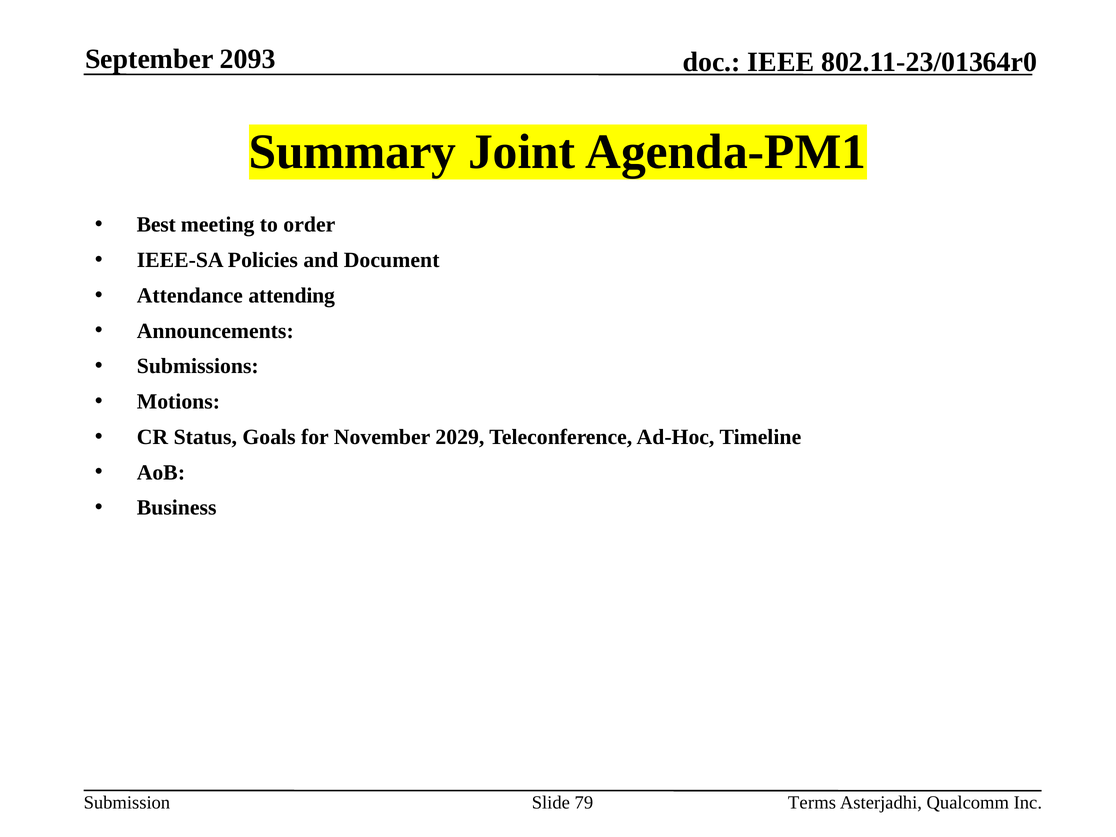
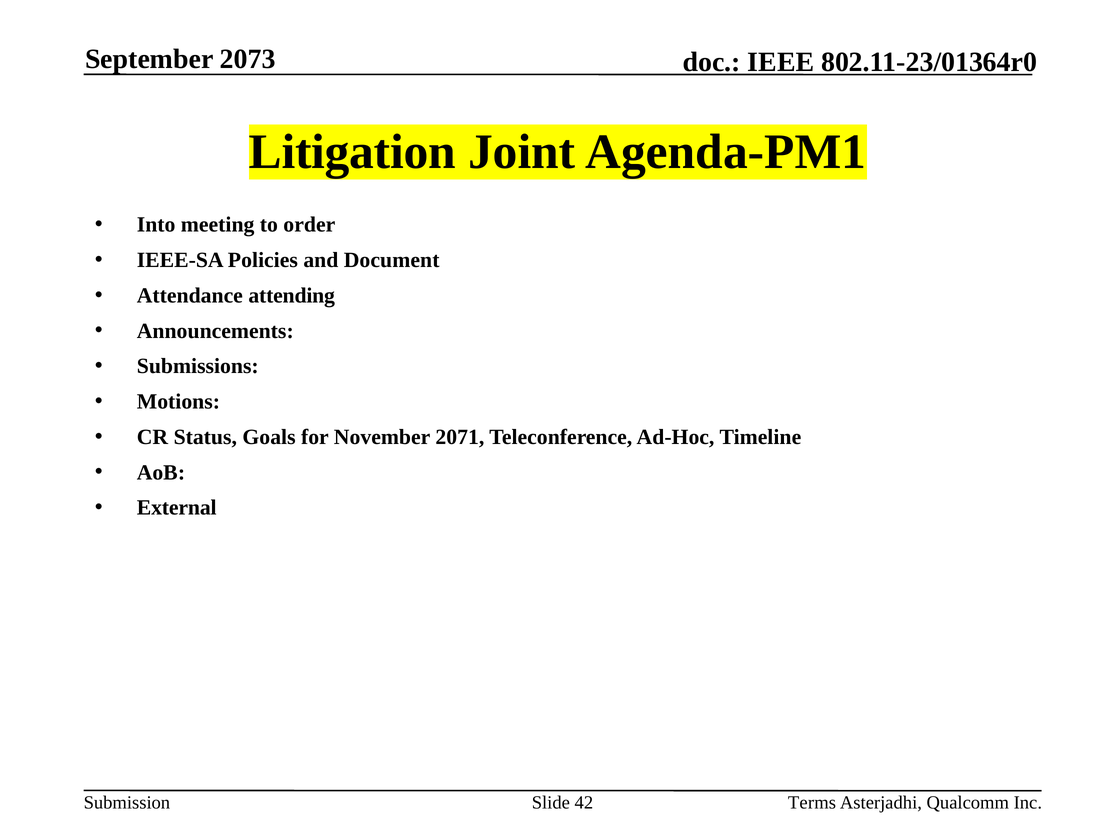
2093: 2093 -> 2073 (248, 59)
Summary: Summary -> Litigation (352, 152)
Best: Best -> Into (156, 225)
2029: 2029 -> 2071 (460, 437)
Business: Business -> External (177, 508)
79: 79 -> 42 (584, 803)
